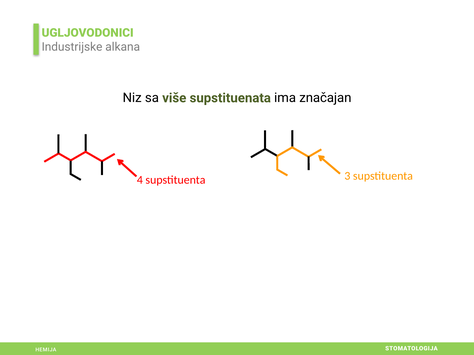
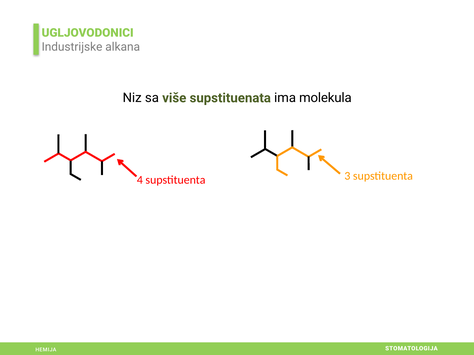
značajan: značajan -> molekula (325, 98)
